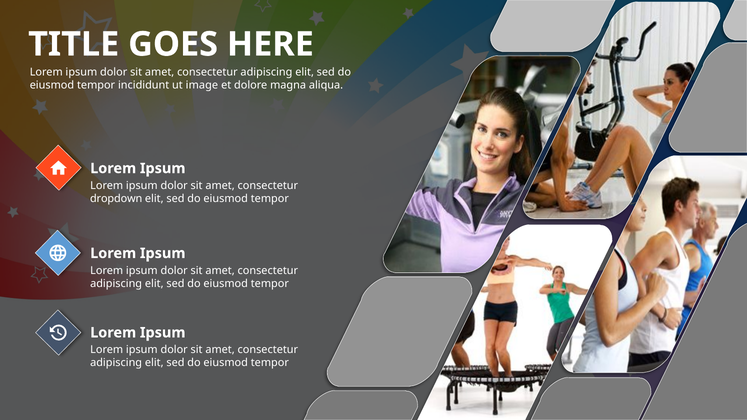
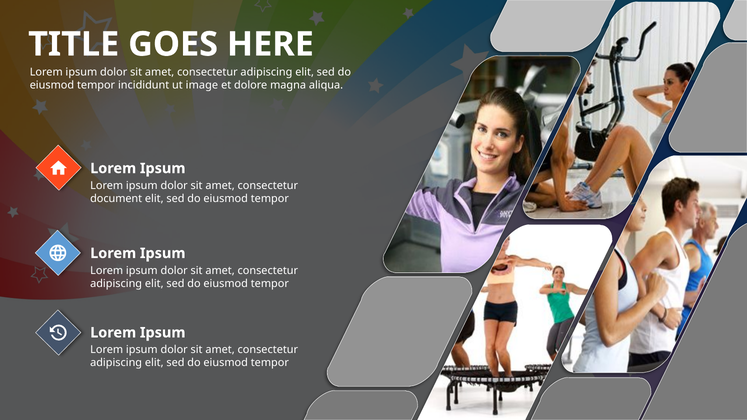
dropdown: dropdown -> document (116, 199)
